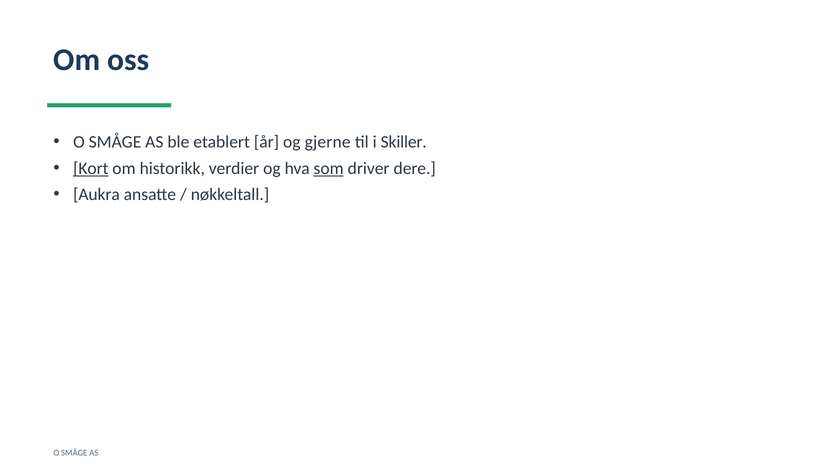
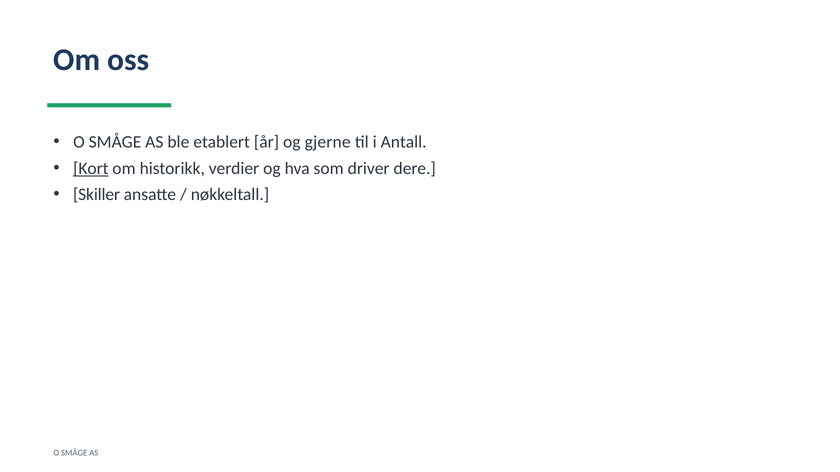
Skiller: Skiller -> Antall (404, 142)
som underline: present -> none (329, 169)
Aukra: Aukra -> Skiller (97, 195)
